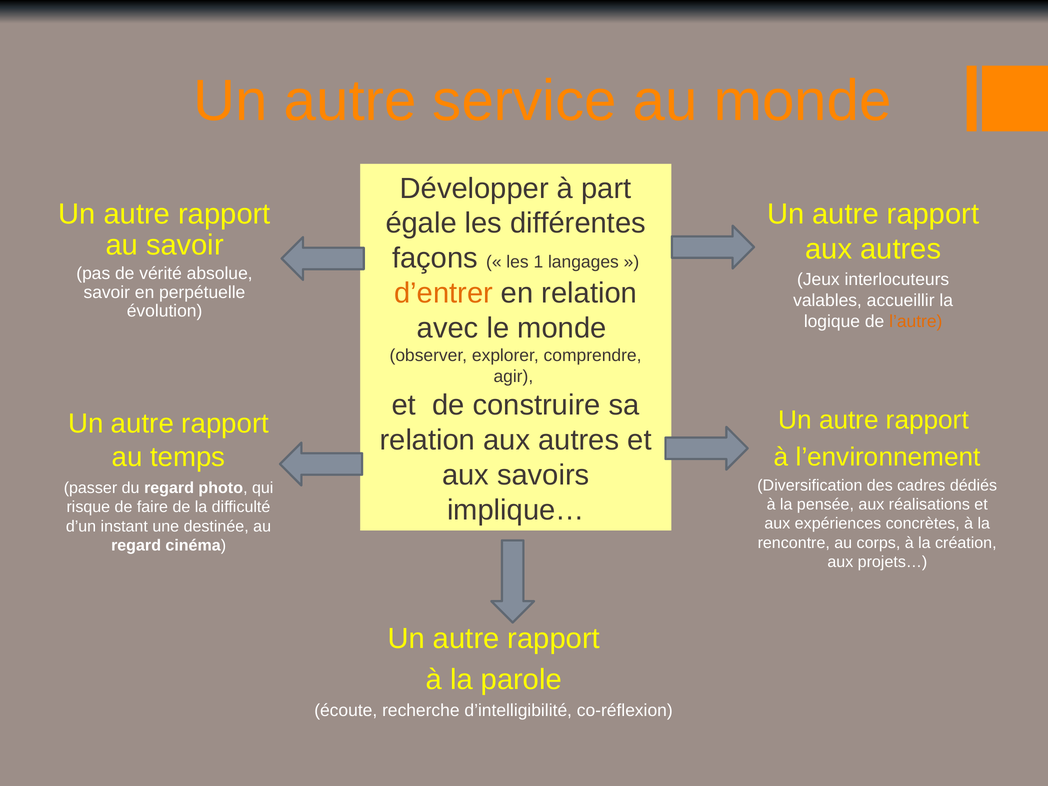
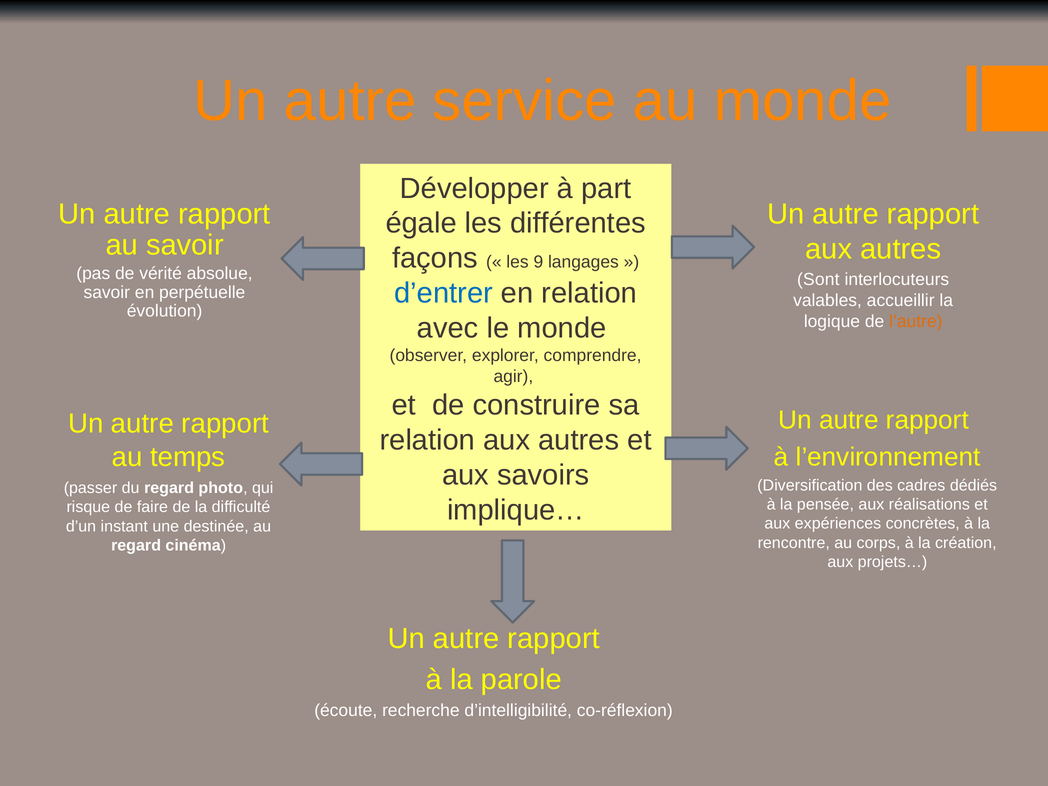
1: 1 -> 9 (538, 262)
Jeux: Jeux -> Sont (818, 280)
d’entrer colour: orange -> blue (444, 293)
